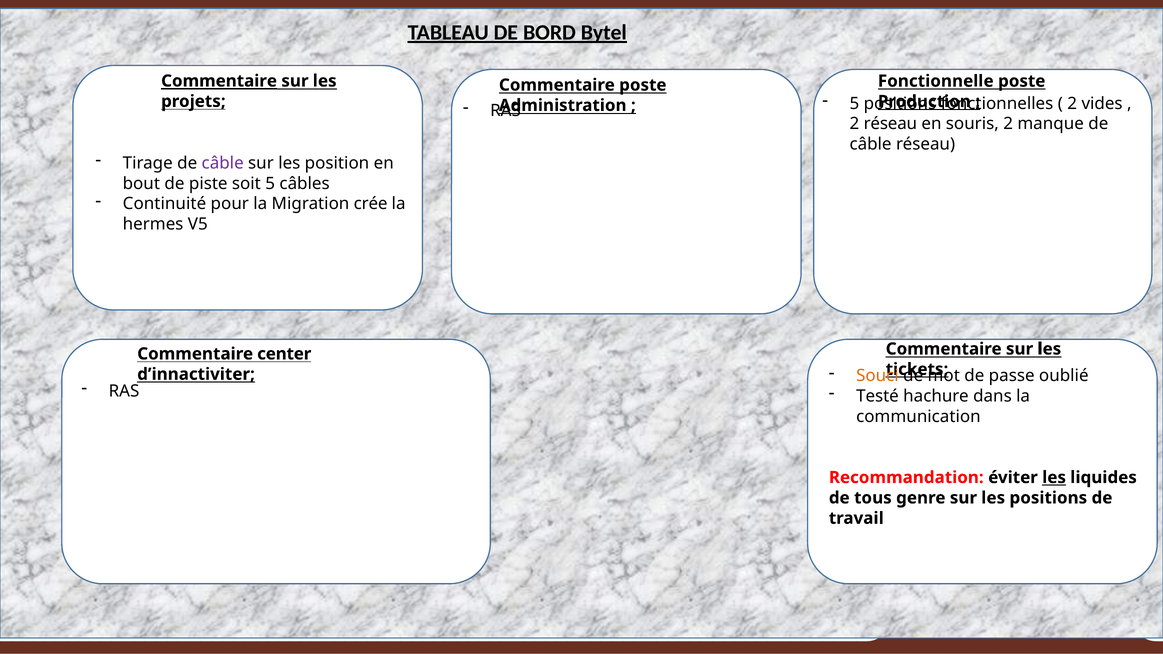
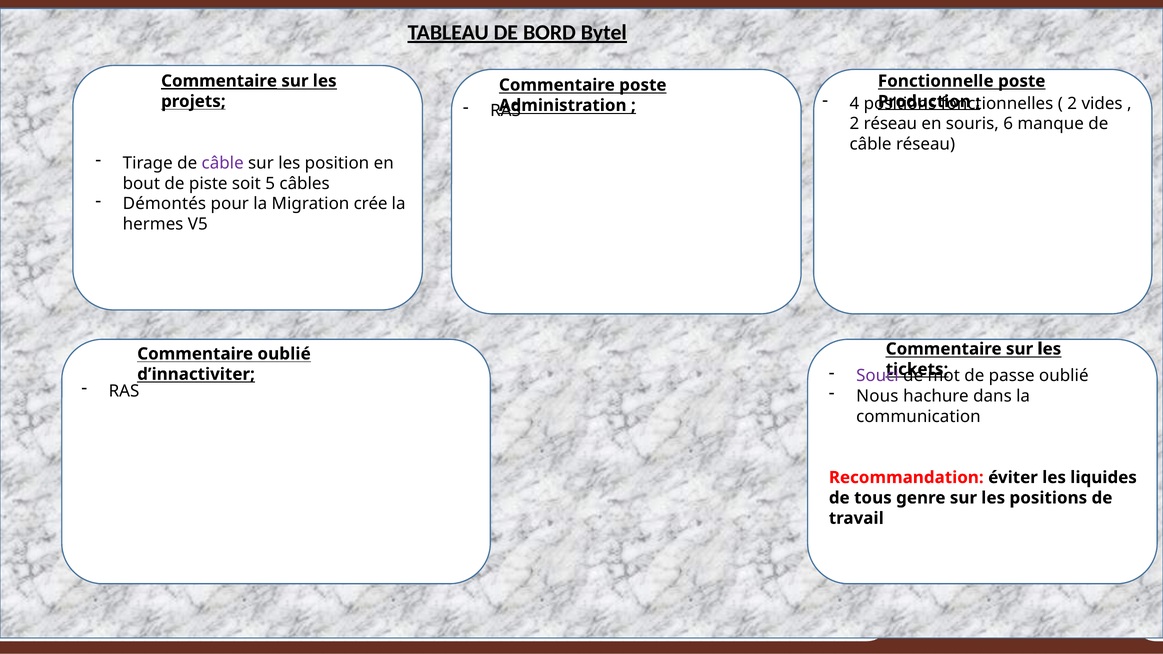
5: 5 -> 4 (854, 103)
souris 2: 2 -> 6 (1008, 124)
Continuité: Continuité -> Démontés (164, 204)
Commentaire center: center -> oublié (284, 354)
Souci colour: orange -> purple (877, 376)
Testé: Testé -> Nous (877, 396)
les underline: present -> none (1054, 478)
